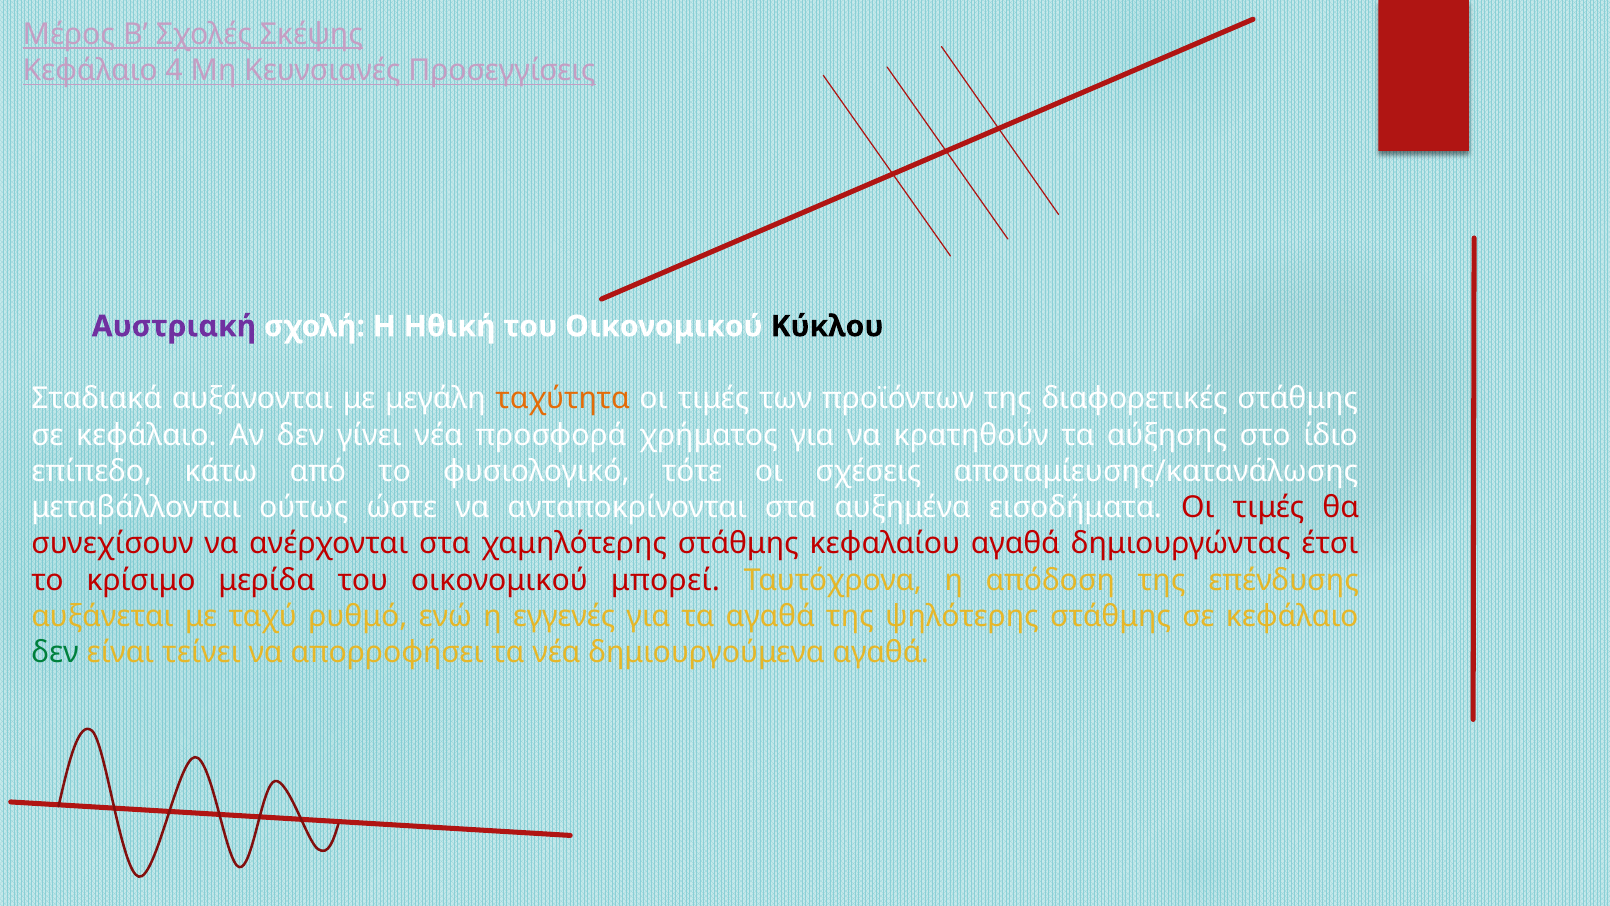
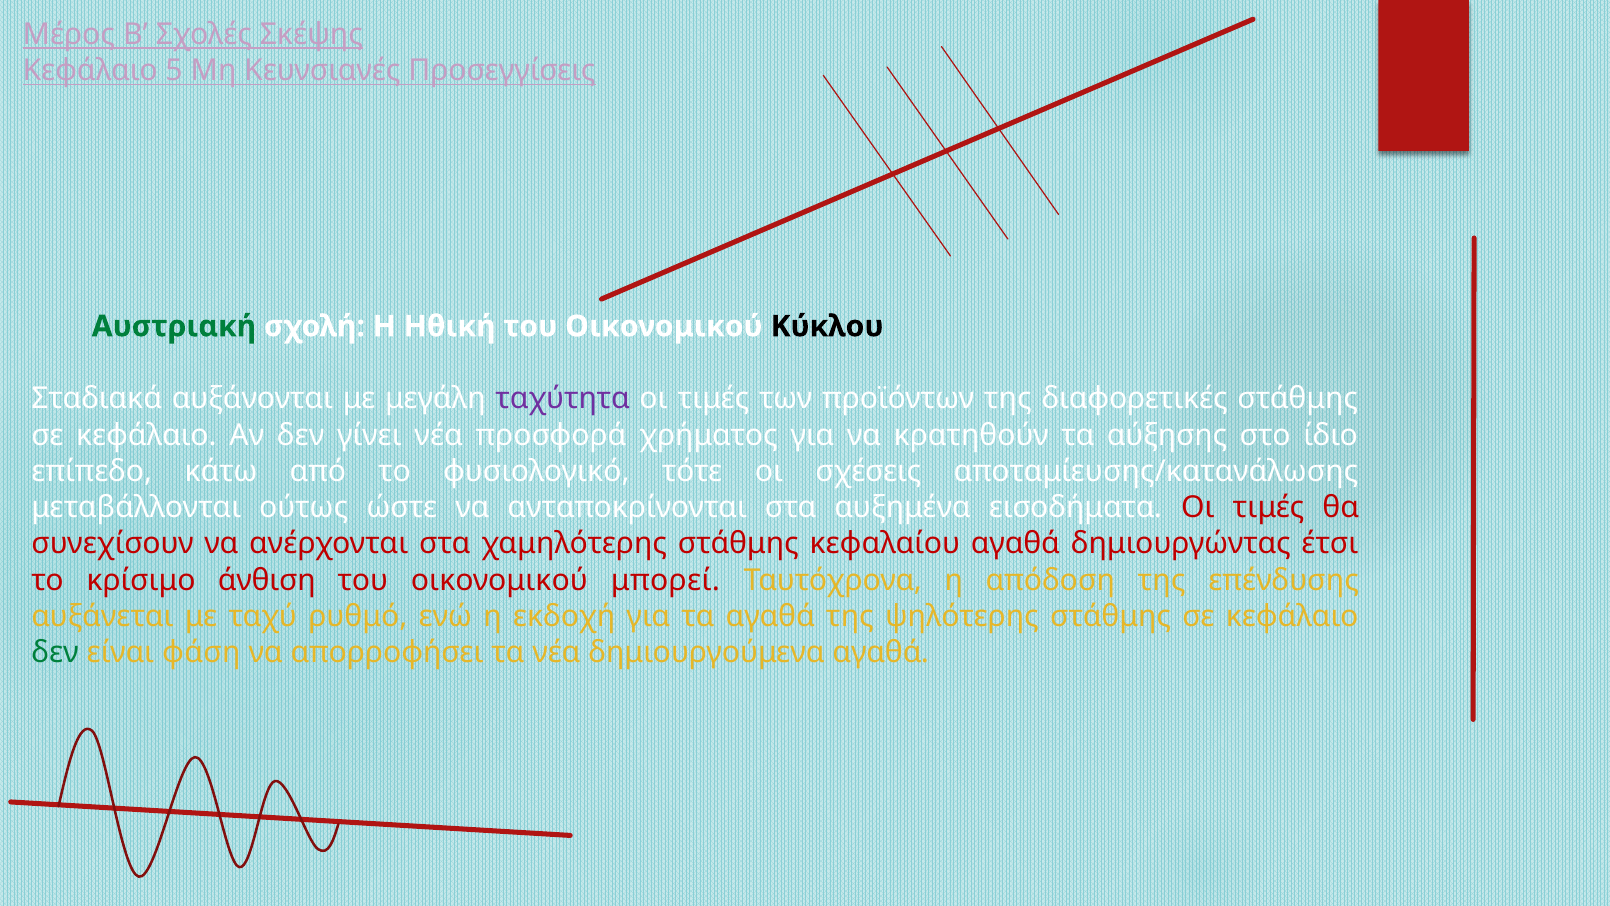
4: 4 -> 5 (174, 71)
Αυστριακή colour: purple -> green (174, 326)
ταχύτητα colour: orange -> purple (563, 399)
μερίδα: μερίδα -> άνθιση (267, 580)
εγγενές: εγγενές -> εκδοχή (564, 616)
τείνει: τείνει -> φάση (201, 652)
